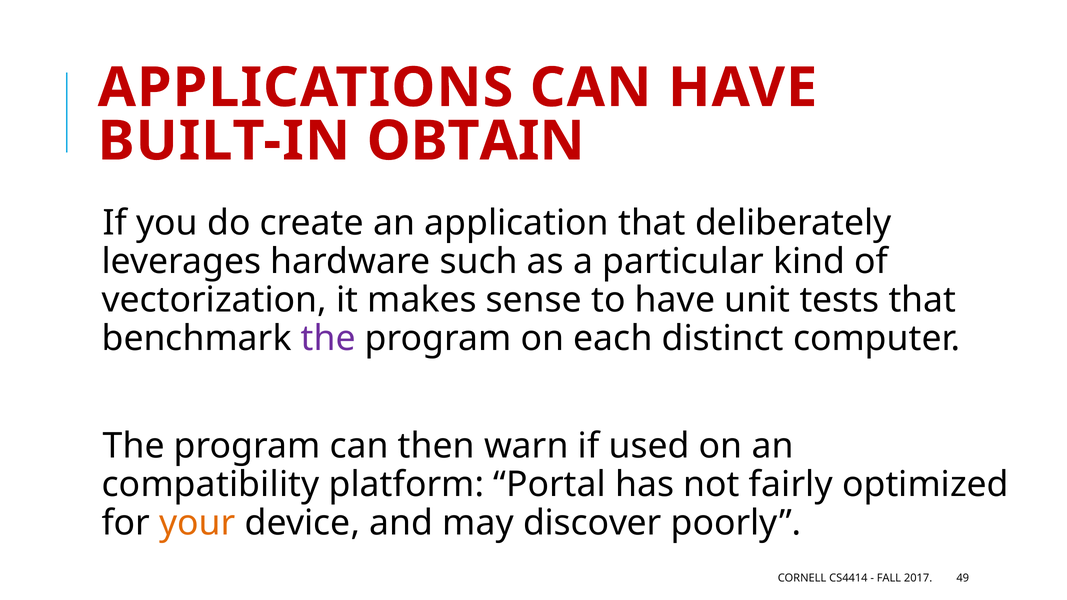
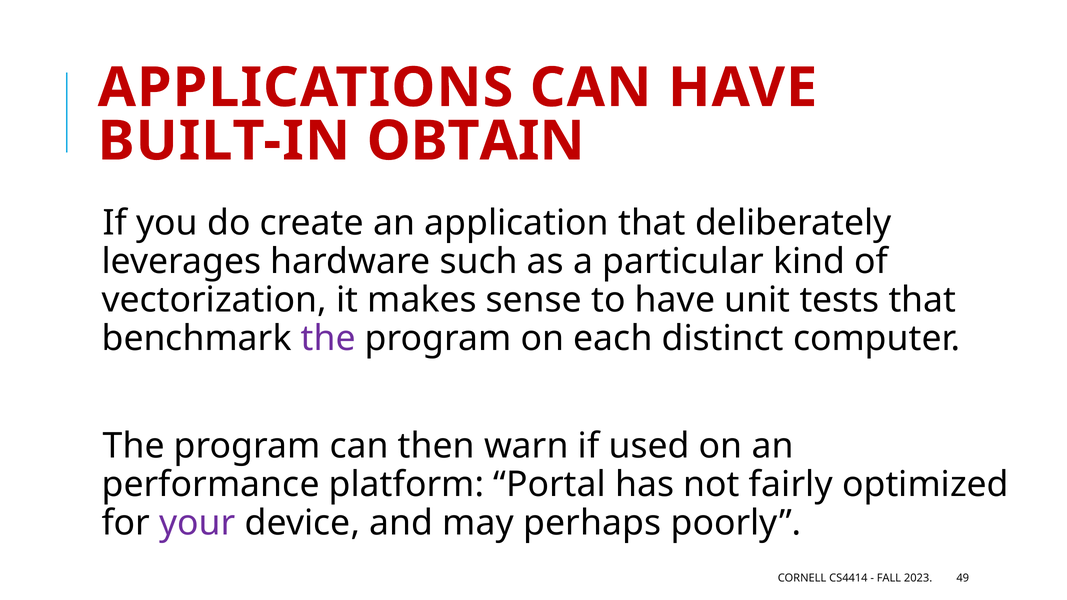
compatibility: compatibility -> performance (211, 485)
your colour: orange -> purple (197, 523)
discover: discover -> perhaps (592, 523)
2017: 2017 -> 2023 (918, 578)
